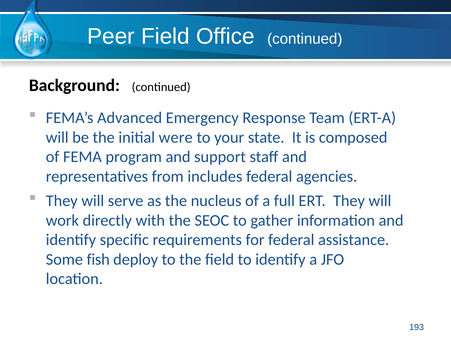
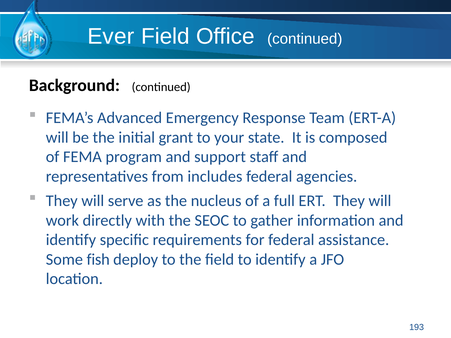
Peer: Peer -> Ever (111, 37)
were: were -> grant (176, 138)
